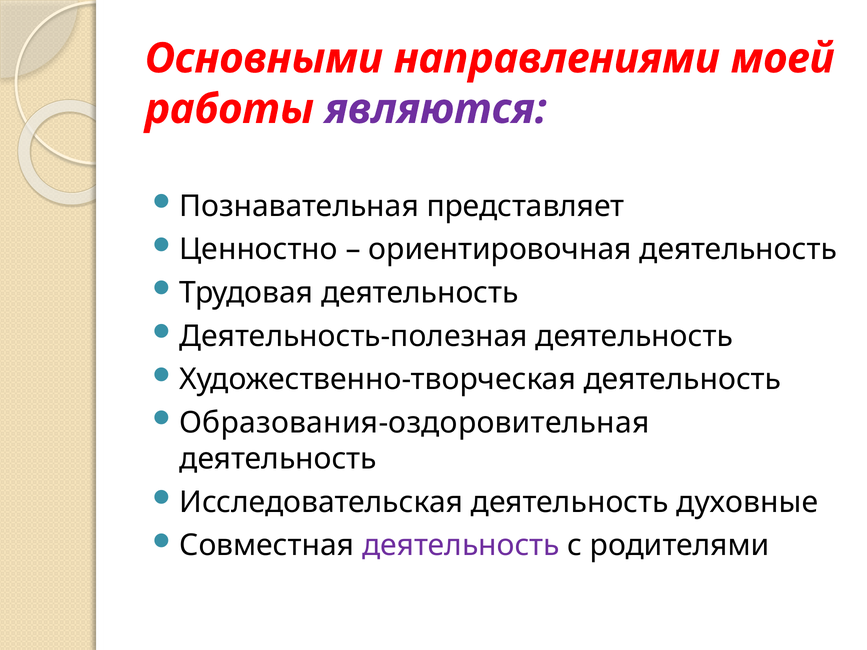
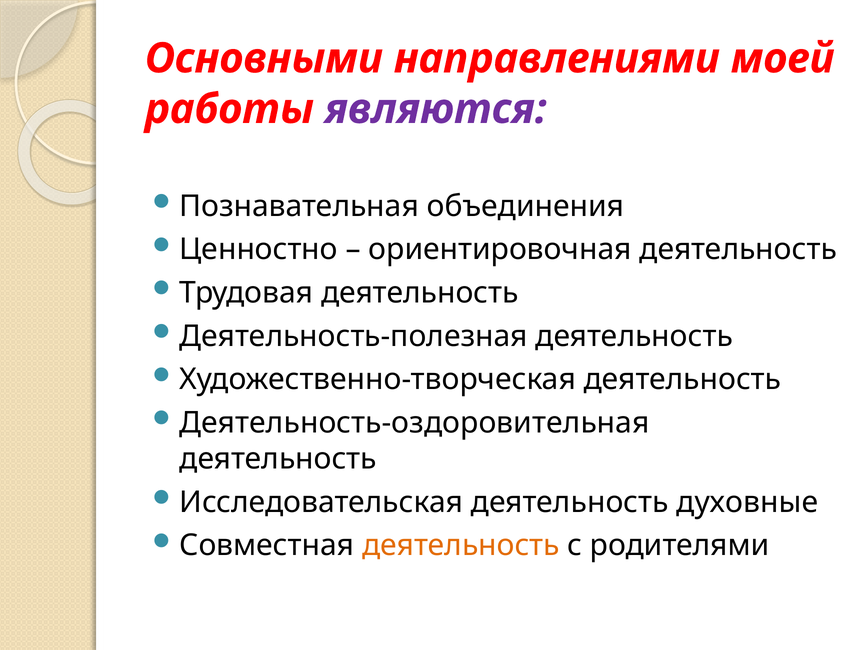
представляет: представляет -> объединения (526, 206)
Образования-оздоровительная: Образования-оздоровительная -> Деятельность-оздоровительная (414, 423)
деятельность colour: purple -> orange (461, 546)
